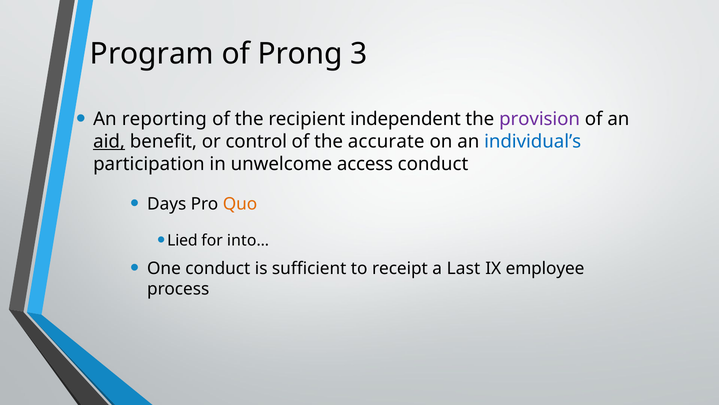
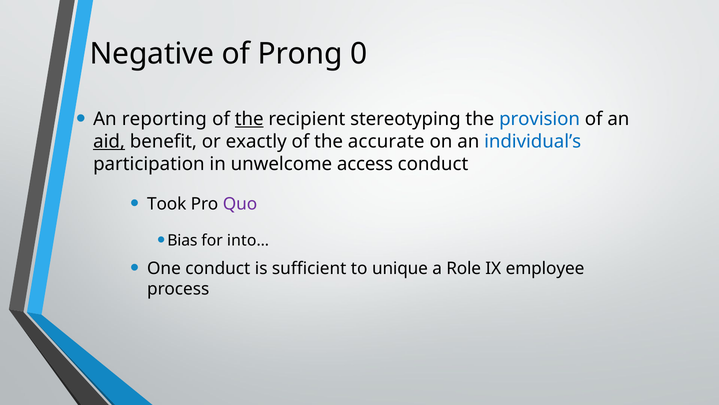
Program: Program -> Negative (152, 54)
3: 3 -> 0 (359, 54)
the underline: none -> present (249, 119)
independent: independent -> stereotyping (405, 119)
provision colour: purple -> blue (540, 119)
control: control -> exactly (256, 141)
Days: Days -> Took (167, 204)
Quo colour: orange -> purple (240, 204)
Lied: Lied -> Bias (182, 240)
receipt: receipt -> unique (400, 268)
Last: Last -> Role (464, 268)
